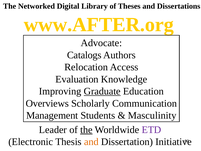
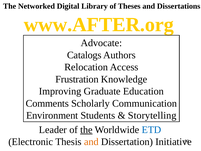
Evaluation: Evaluation -> Frustration (77, 79)
Graduate underline: present -> none (102, 91)
Overviews: Overviews -> Comments (47, 103)
Management: Management -> Environment (52, 115)
Masculinity: Masculinity -> Storytelling (152, 115)
ETD colour: purple -> blue (151, 130)
